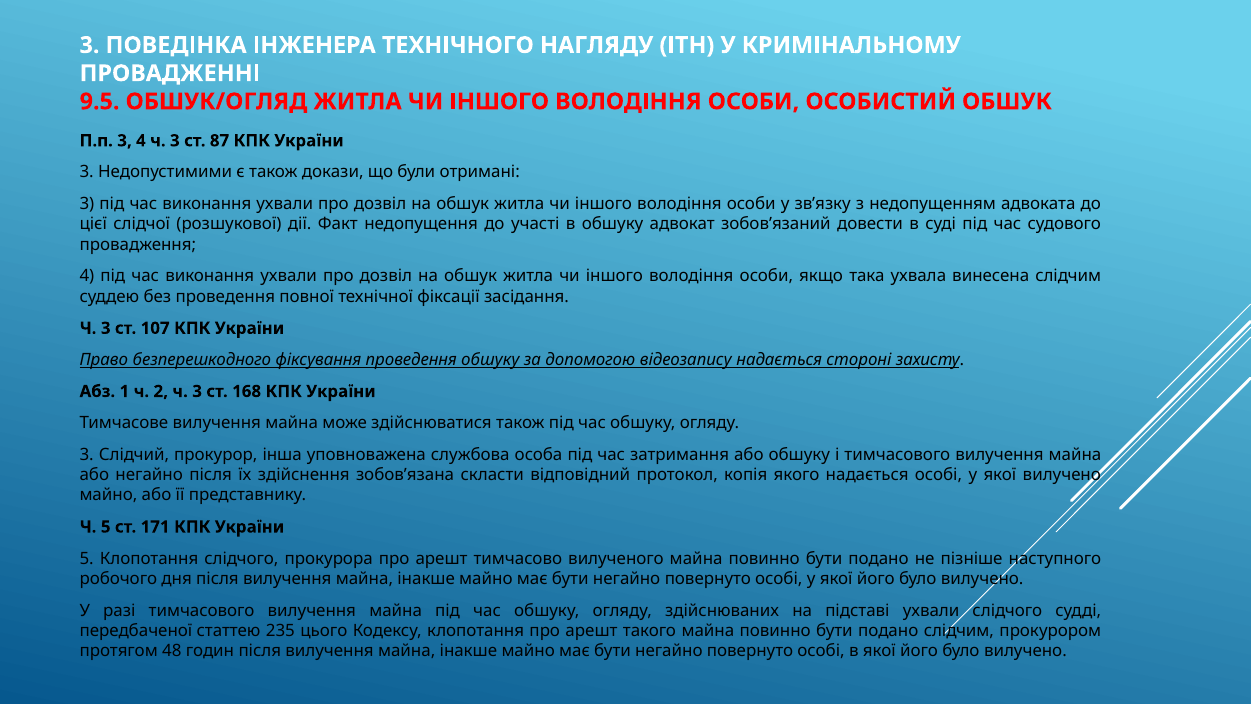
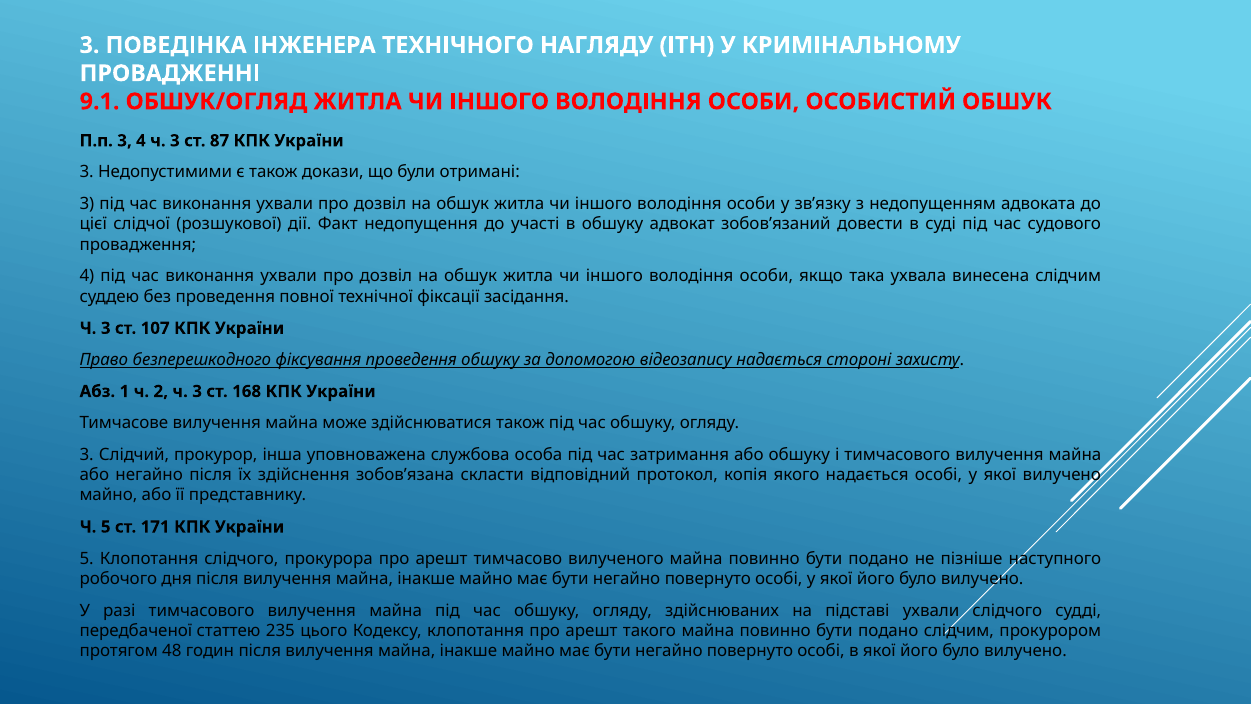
9.5: 9.5 -> 9.1 (100, 102)
